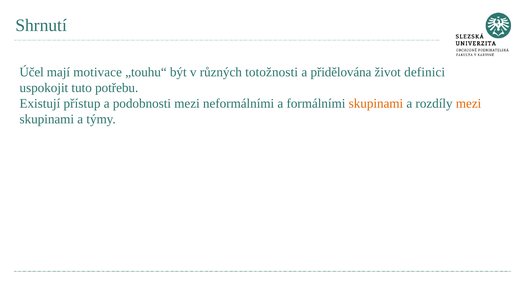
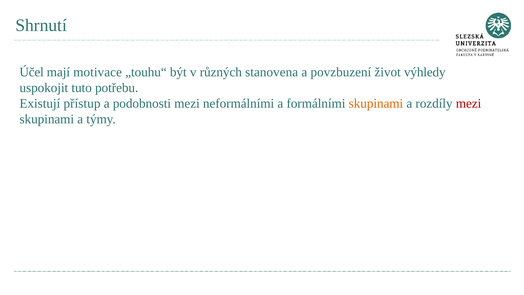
totožnosti: totožnosti -> stanovena (272, 72)
přidělována: přidělována -> povzbuzení (341, 72)
definici: definici -> výhledy (425, 72)
mezi colour: orange -> red (469, 104)
